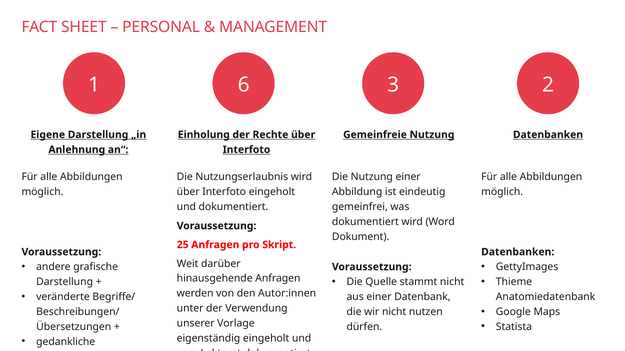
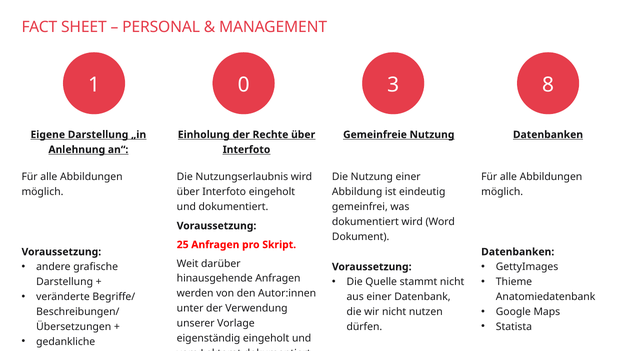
6: 6 -> 0 (244, 85)
2: 2 -> 8 (548, 85)
